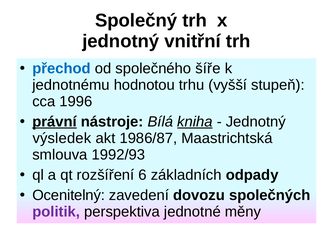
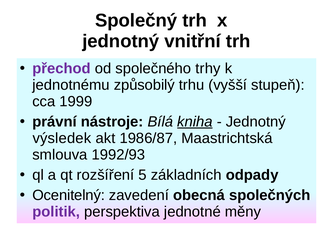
přechod colour: blue -> purple (62, 68)
šíře: šíře -> trhy (208, 68)
hodnotou: hodnotou -> způsobilý (144, 85)
1996: 1996 -> 1999 (76, 101)
právní underline: present -> none (55, 122)
6: 6 -> 5 (143, 175)
dovozu: dovozu -> obecná (199, 195)
